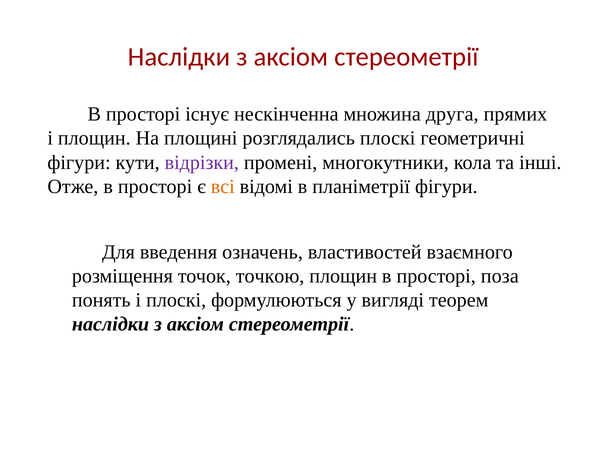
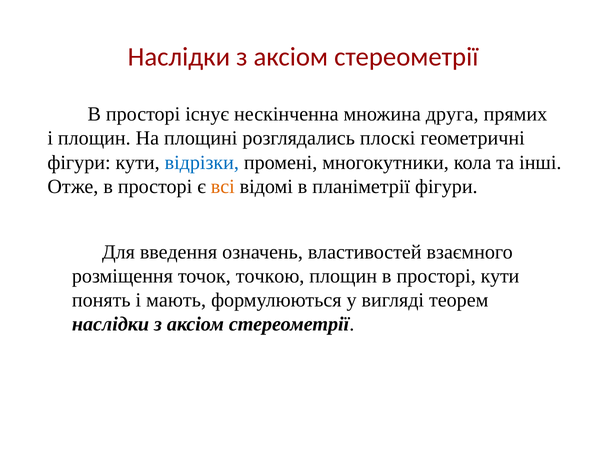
відрізки colour: purple -> blue (202, 162)
просторі поза: поза -> кути (500, 276)
і плоскі: плоскі -> мають (176, 300)
